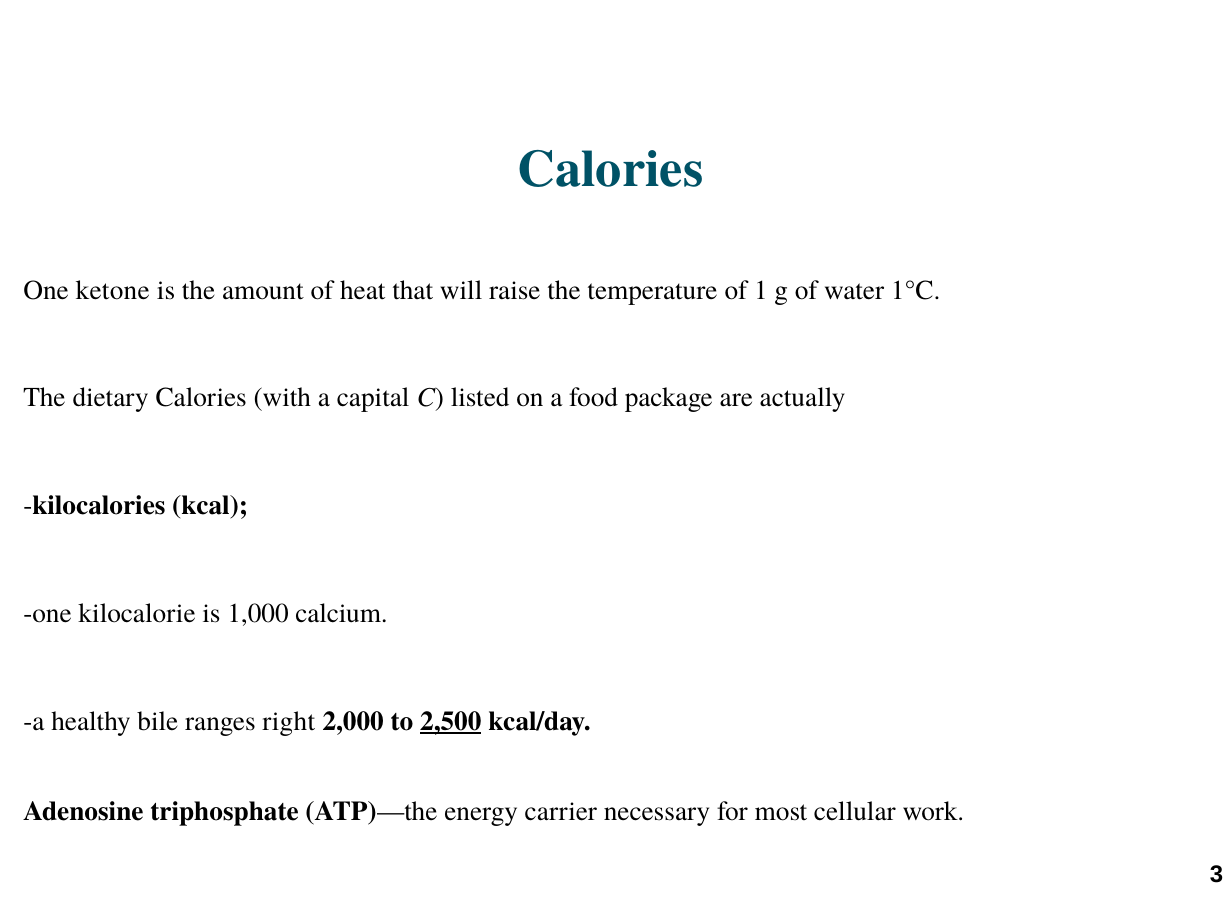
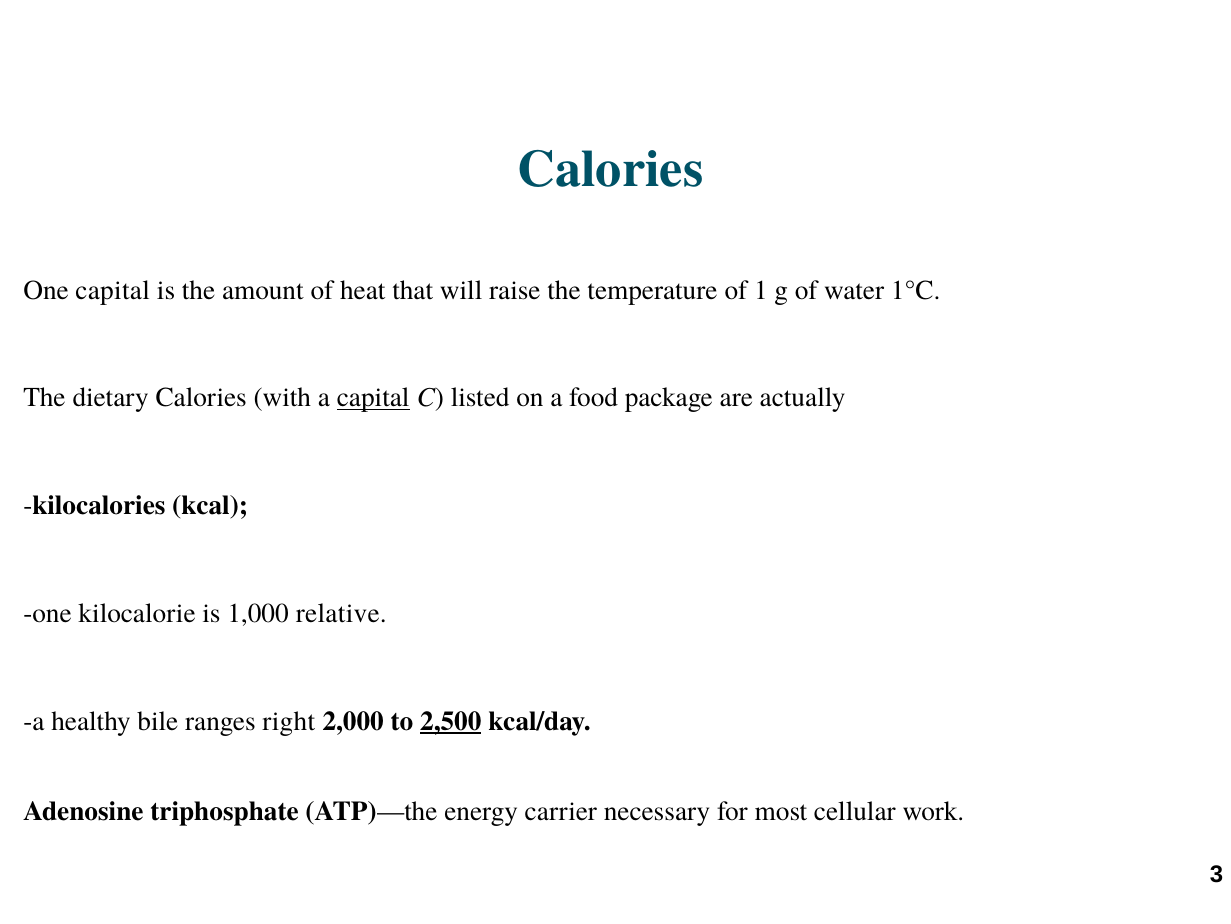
One ketone: ketone -> capital (113, 290)
capital underline: none -> present (373, 398)
calcium: calcium -> relative (341, 613)
